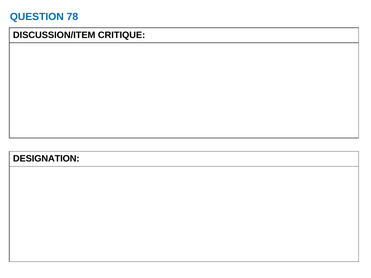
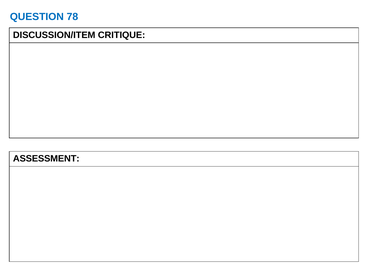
DESIGNATION: DESIGNATION -> ASSESSMENT (46, 159)
